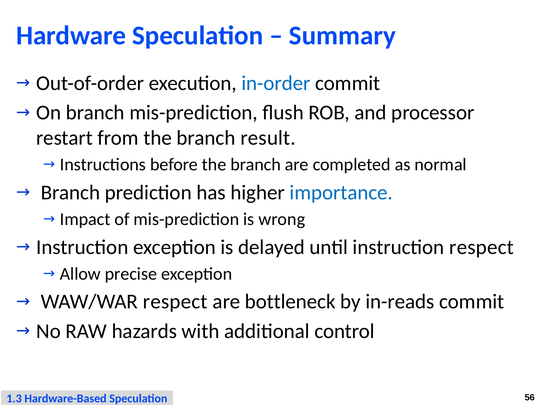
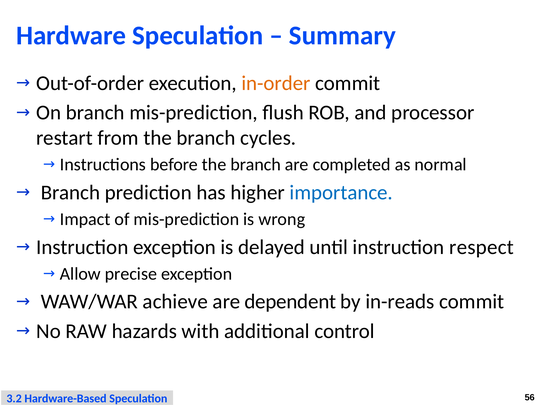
in-order colour: blue -> orange (276, 83)
result: result -> cycles (268, 138)
WAW/WAR respect: respect -> achieve (175, 302)
bottleneck: bottleneck -> dependent (290, 302)
1.3: 1.3 -> 3.2 (14, 398)
